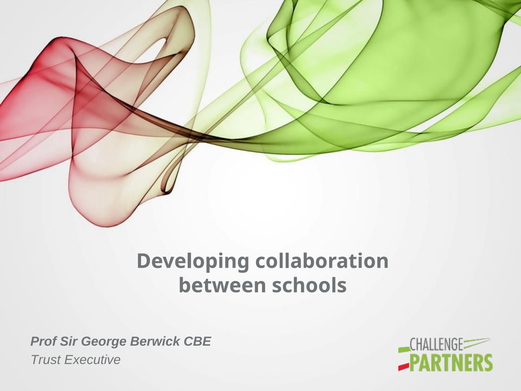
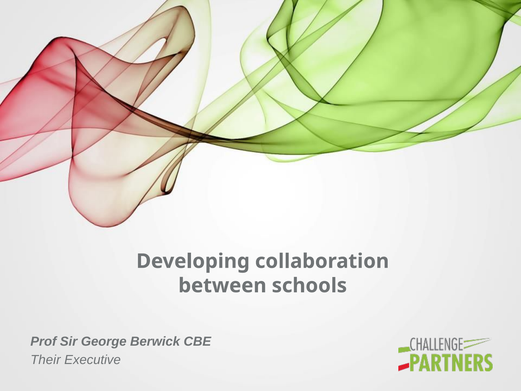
Trust: Trust -> Their (46, 360)
